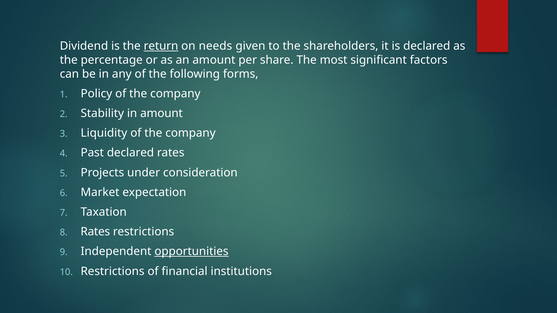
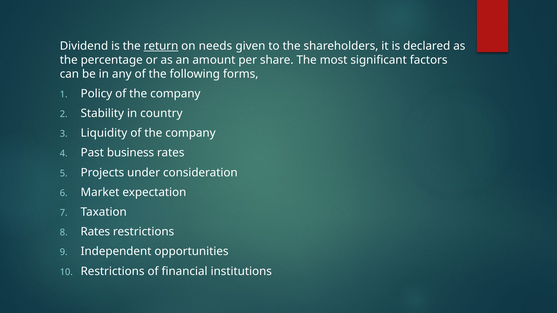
in amount: amount -> country (161, 113)
Past declared: declared -> business (131, 153)
opportunities underline: present -> none (191, 252)
